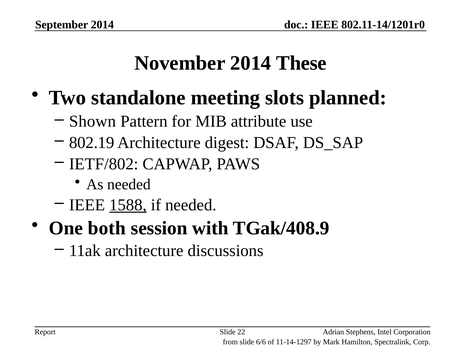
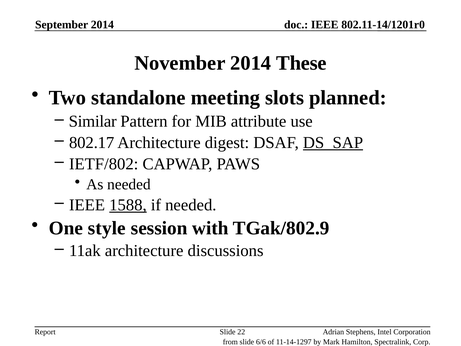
Shown: Shown -> Similar (93, 121)
802.19: 802.19 -> 802.17 (92, 142)
DS_SAP underline: none -> present (333, 142)
both: both -> style (107, 228)
TGak/408.9: TGak/408.9 -> TGak/802.9 (281, 228)
